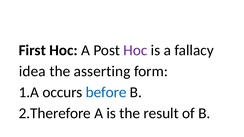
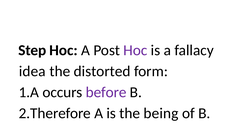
First: First -> Step (32, 50)
asserting: asserting -> distorted (102, 71)
before colour: blue -> purple (106, 93)
result: result -> being (161, 114)
